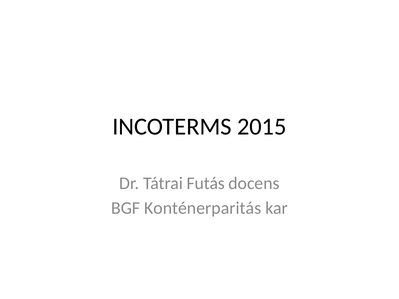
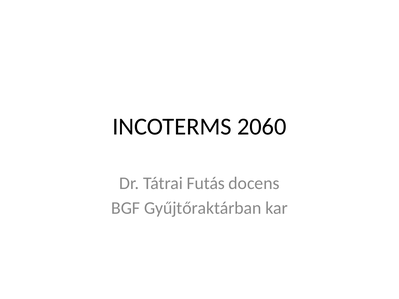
2015: 2015 -> 2060 (262, 127)
Konténerparitás: Konténerparitás -> Gyűjtőraktárban (203, 208)
